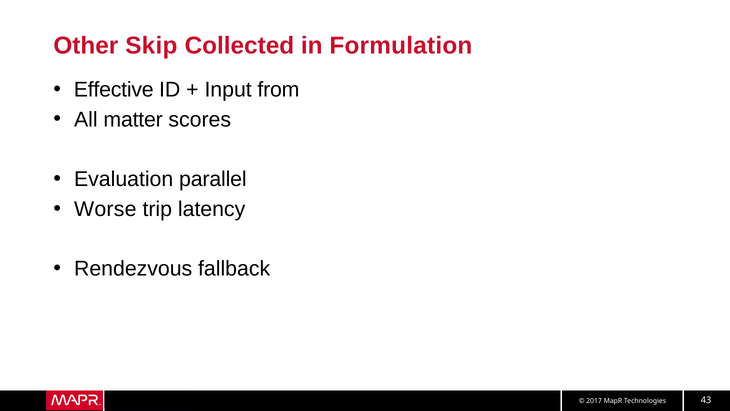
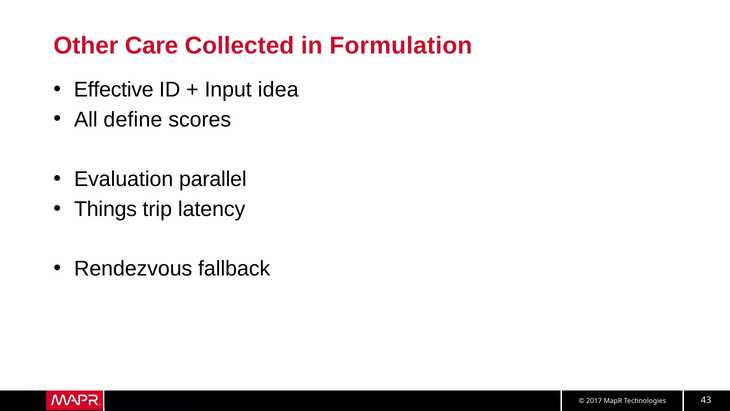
Skip: Skip -> Care (152, 46)
from: from -> idea (278, 90)
matter: matter -> define (133, 120)
Worse: Worse -> Things (105, 209)
